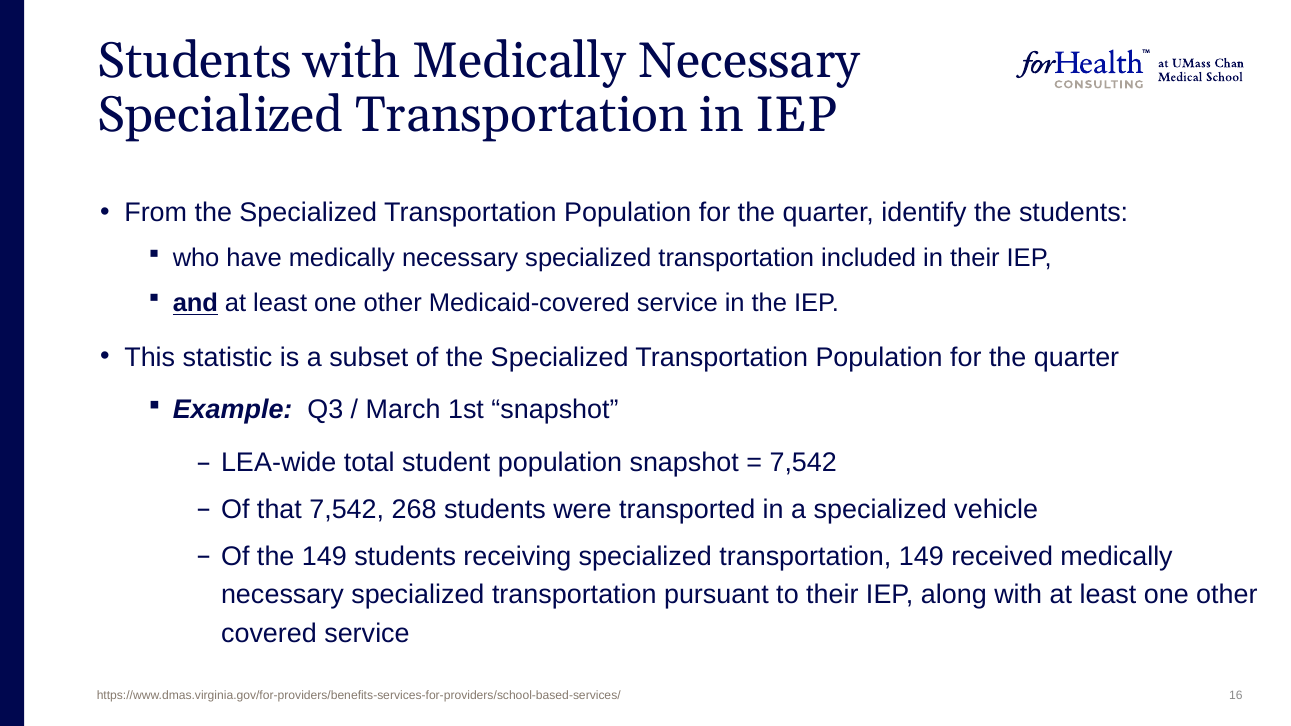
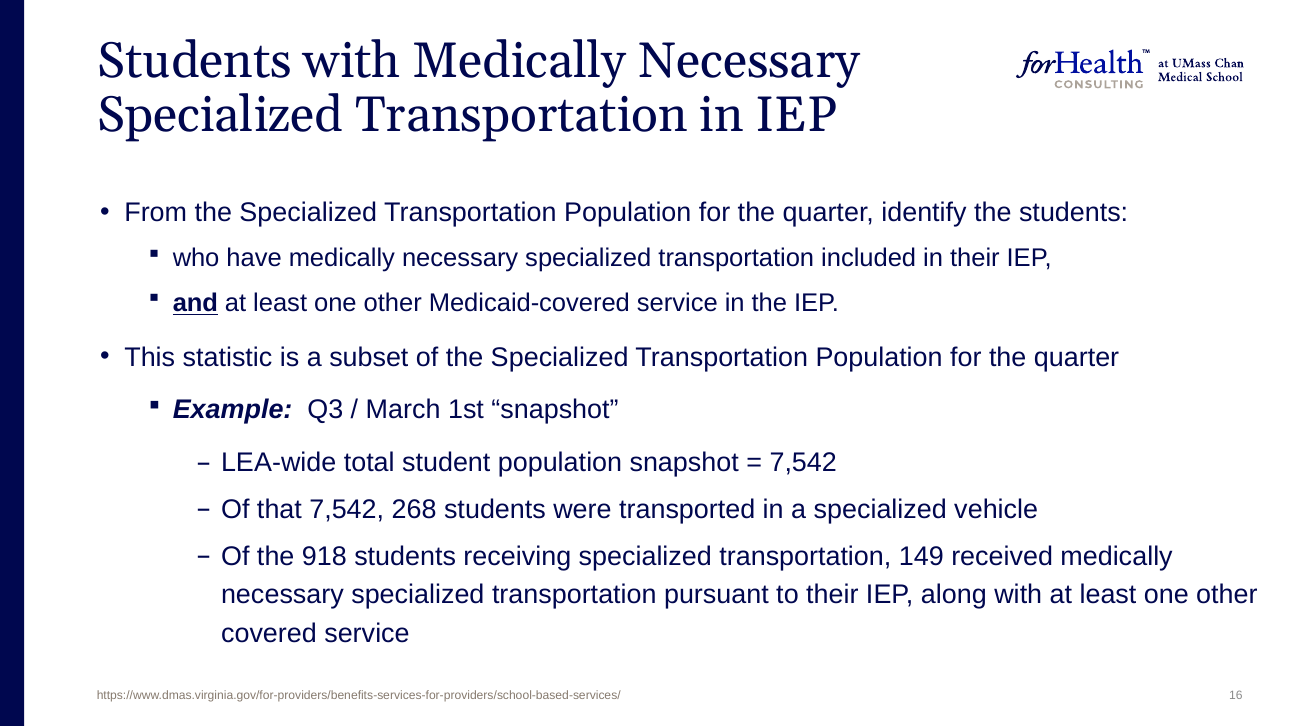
the 149: 149 -> 918 (324, 556)
